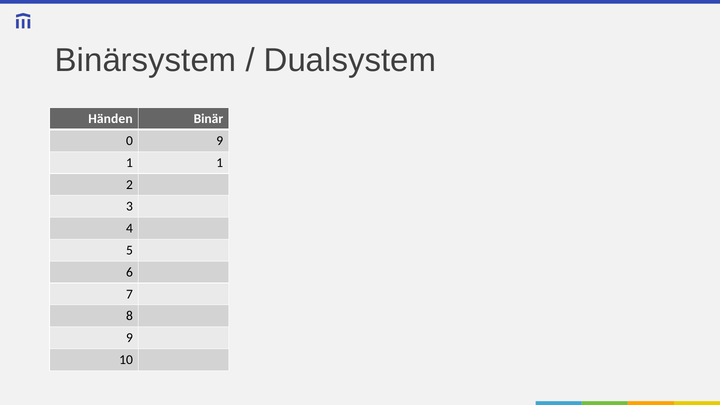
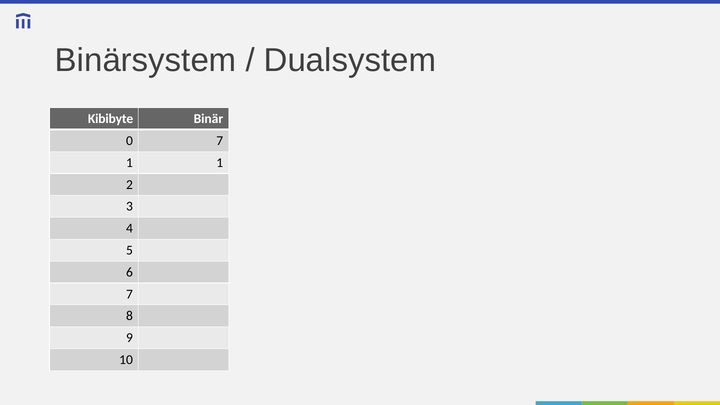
Händen: Händen -> Kibibyte (111, 119)
0 9: 9 -> 7 (220, 141)
